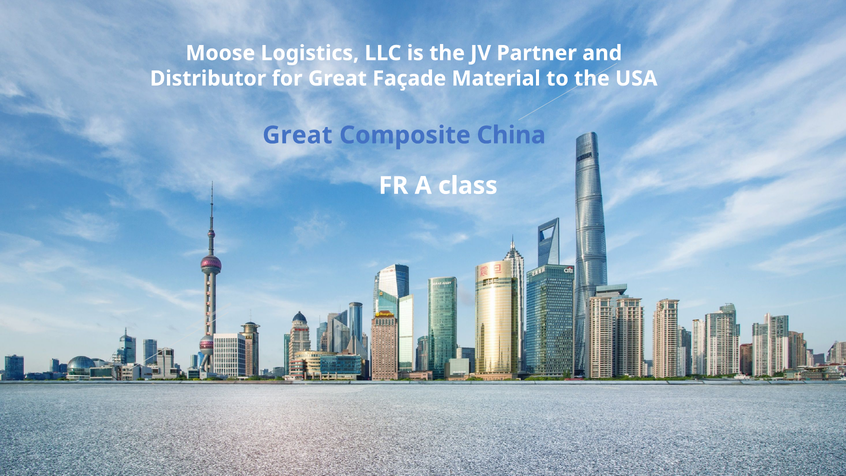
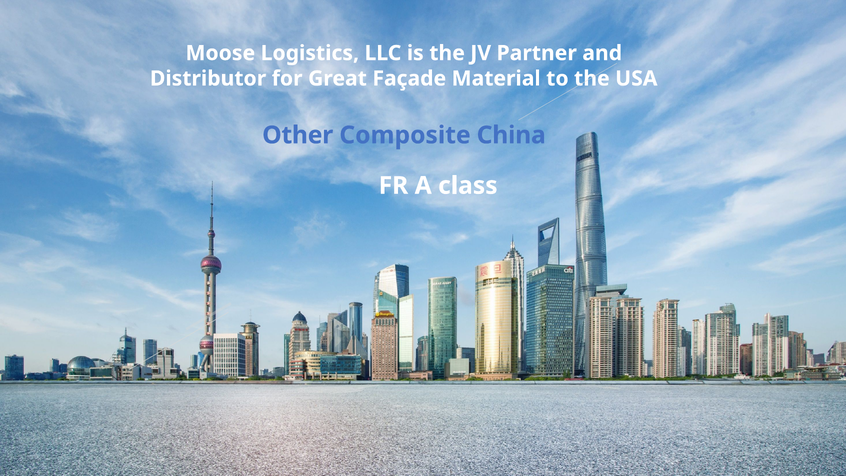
Great: Great -> Other (298, 135)
